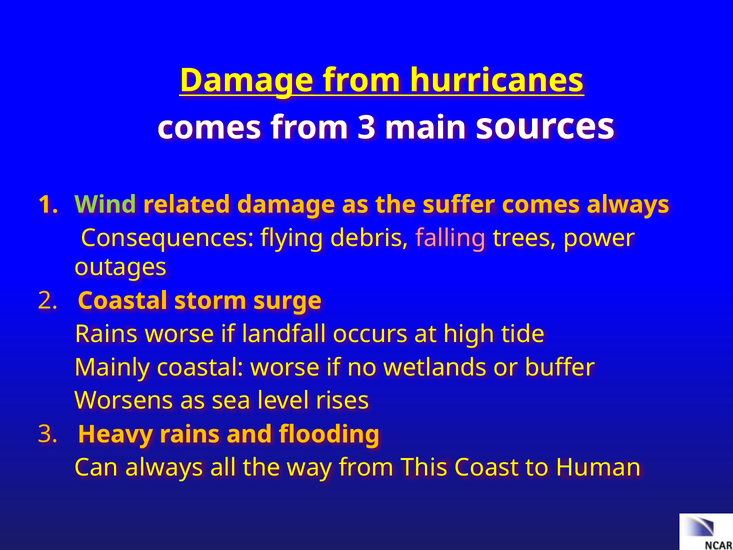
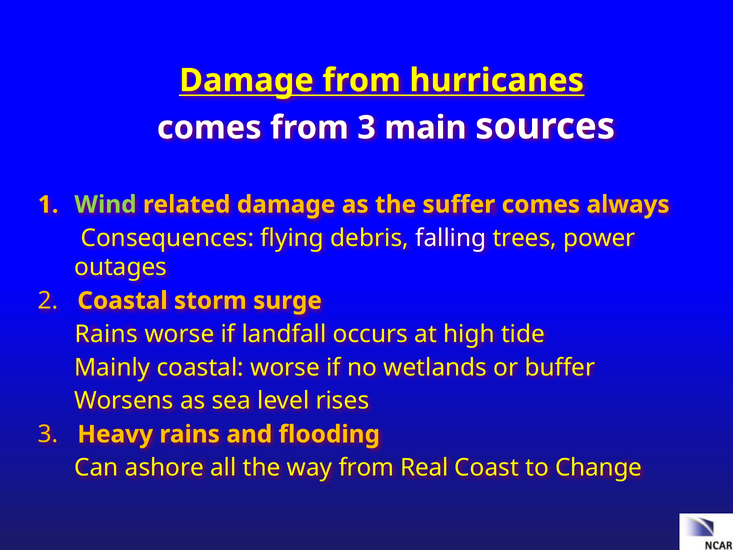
falling colour: pink -> white (451, 238)
Can always: always -> ashore (164, 468)
This: This -> Real (425, 468)
Human: Human -> Change (599, 468)
